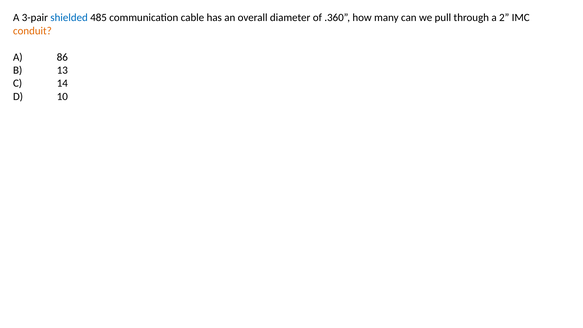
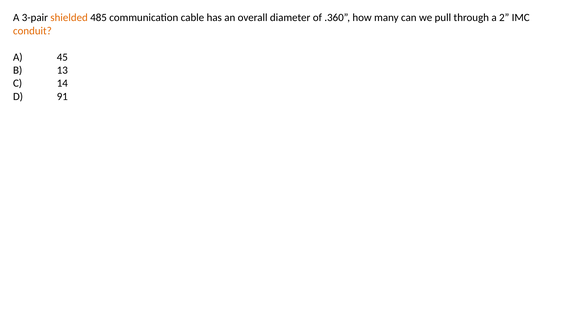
shielded colour: blue -> orange (69, 18)
86: 86 -> 45 (62, 57)
10: 10 -> 91 (62, 96)
